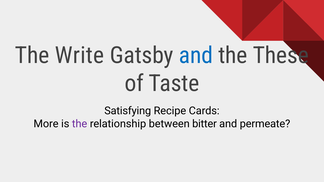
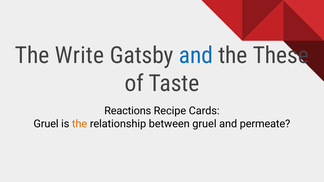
Satisfying: Satisfying -> Reactions (128, 111)
More: More -> Gruel (46, 124)
the colour: purple -> orange (80, 124)
between bitter: bitter -> gruel (204, 124)
